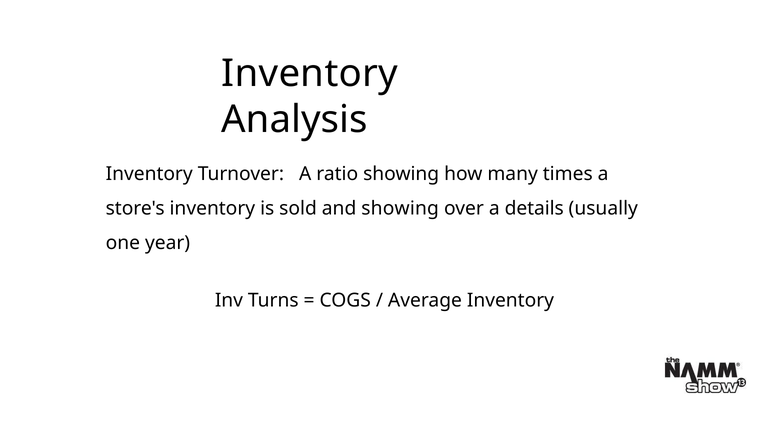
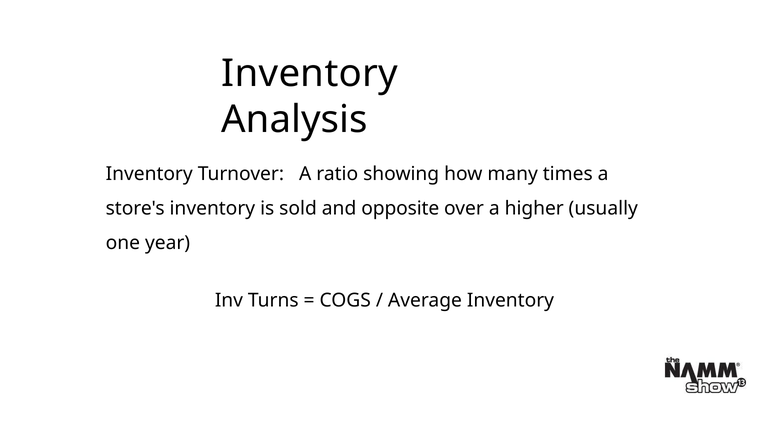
and showing: showing -> opposite (400, 209)
details: details -> higher (534, 209)
